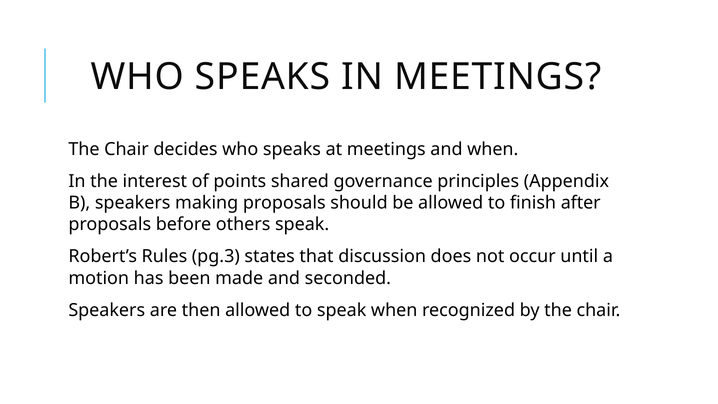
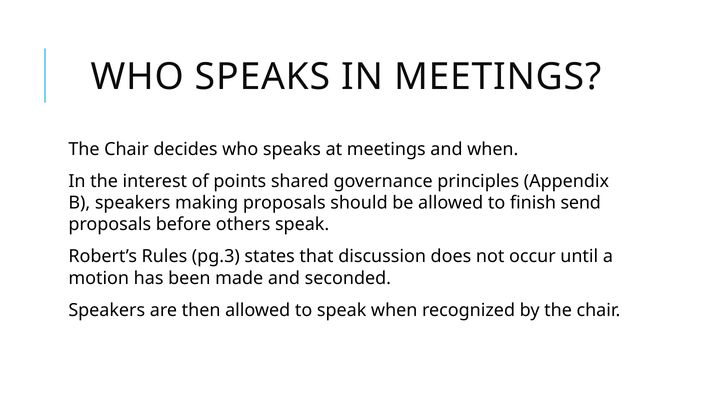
after: after -> send (581, 203)
